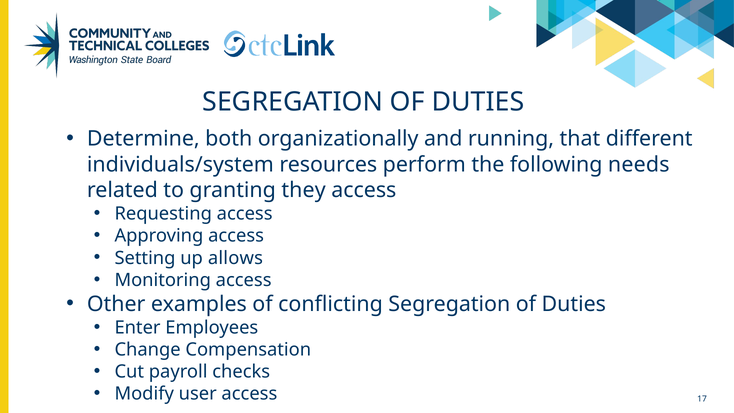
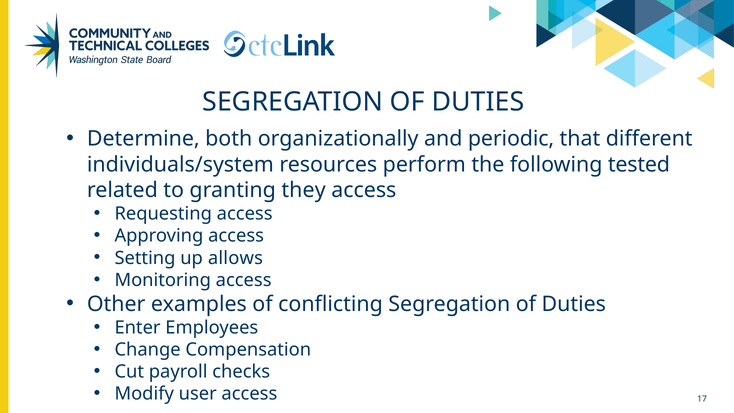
running: running -> periodic (511, 139)
needs: needs -> tested (639, 164)
